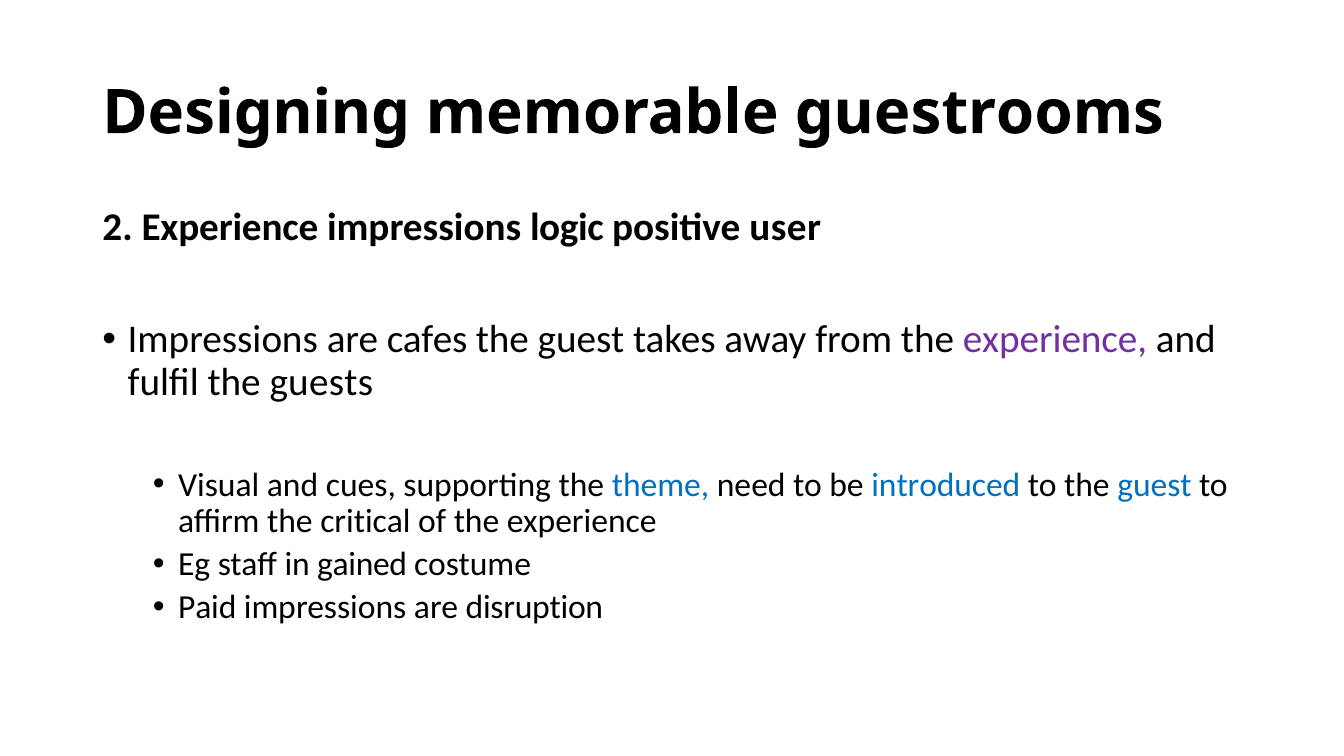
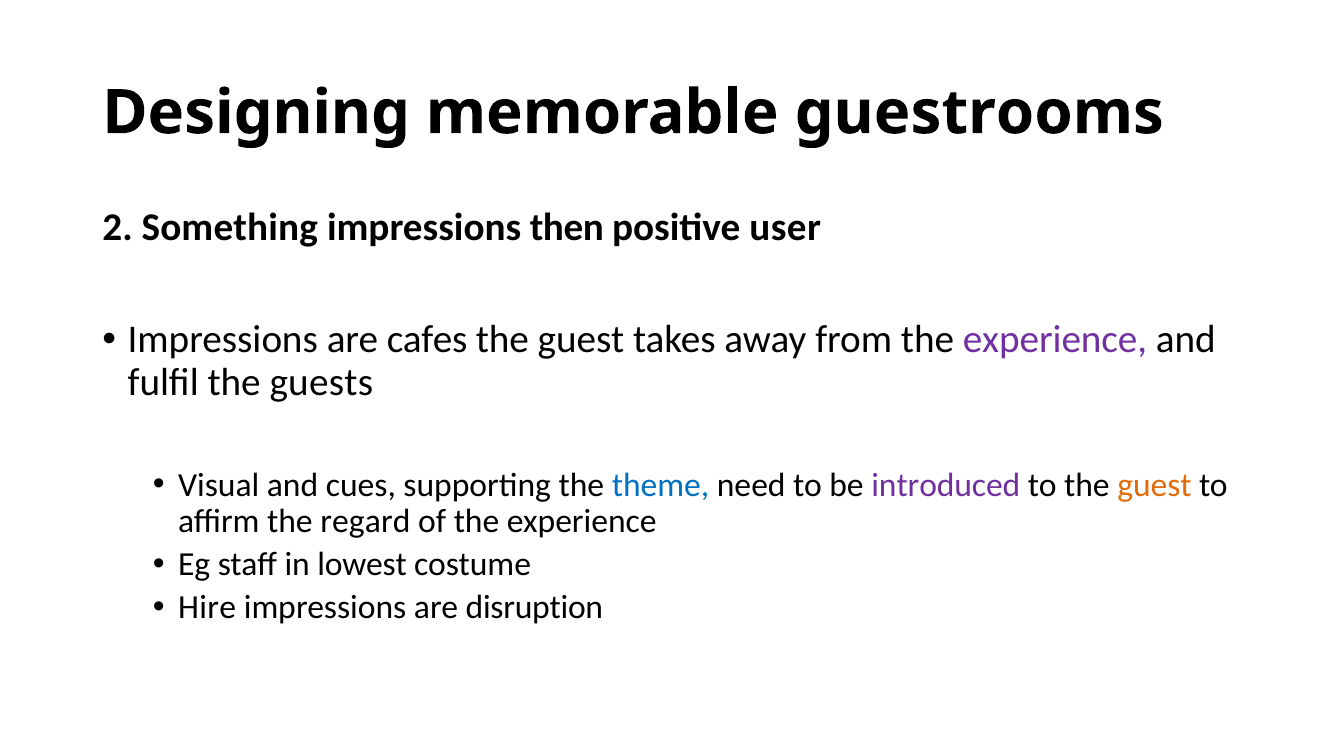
2 Experience: Experience -> Something (230, 227)
logic: logic -> then (567, 227)
introduced colour: blue -> purple (946, 485)
guest colour: blue -> orange (1154, 485)
critical: critical -> regard (365, 521)
gained: gained -> lowest (362, 564)
Paid: Paid -> Hire (207, 608)
